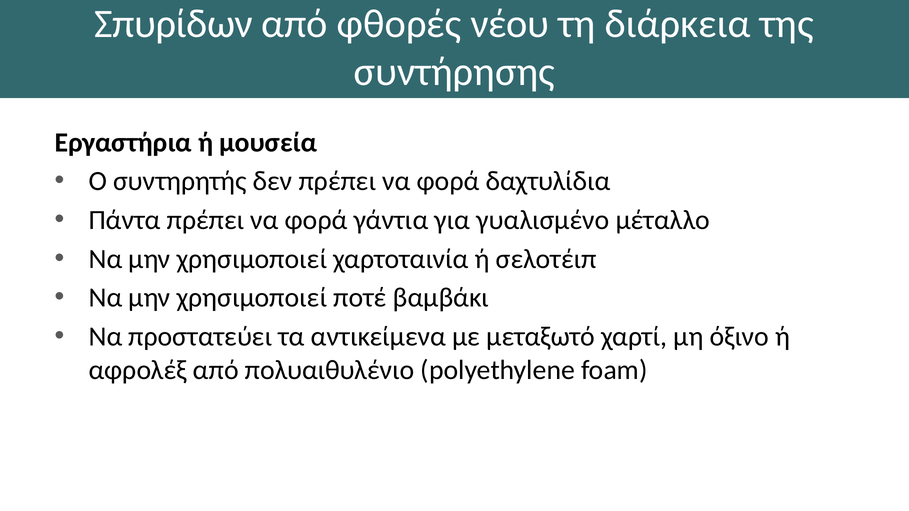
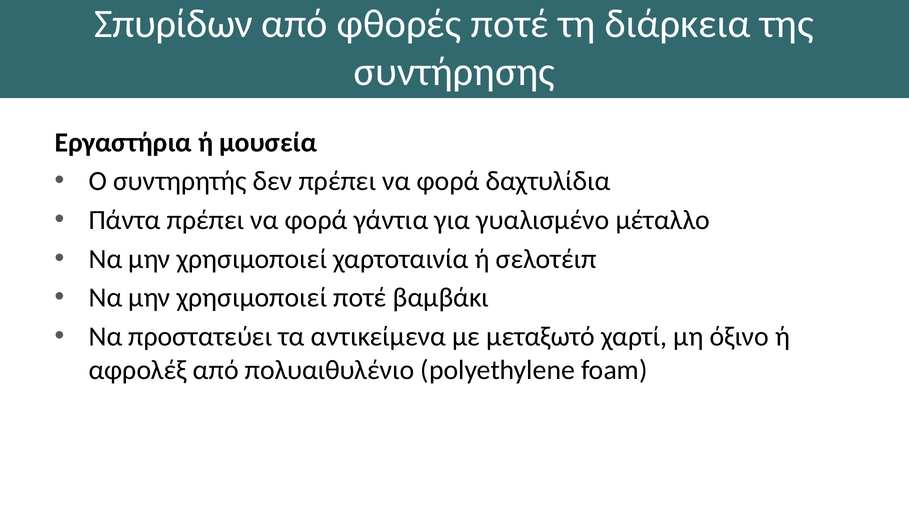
φθορές νέου: νέου -> ποτέ (510, 24)
